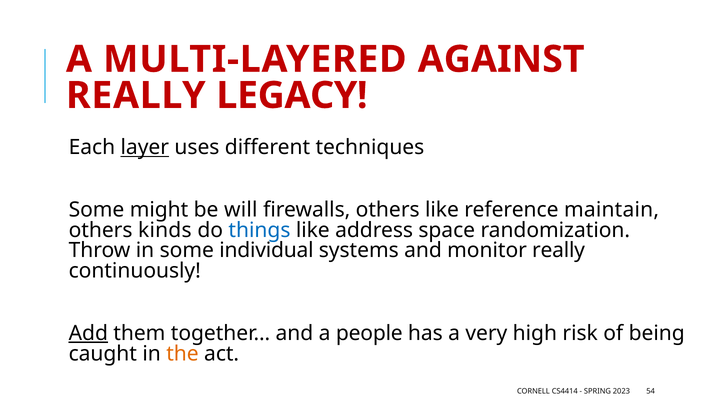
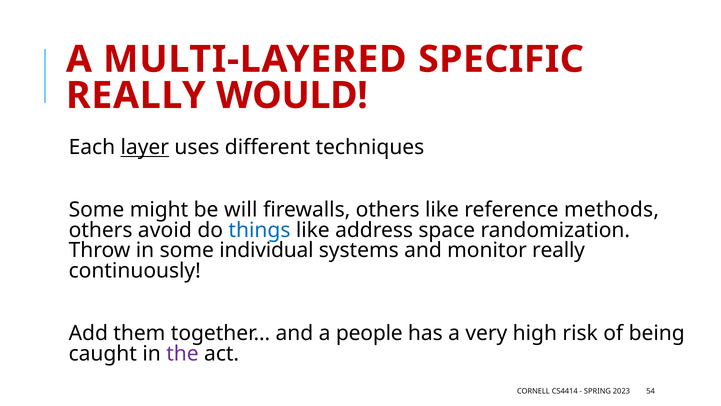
AGAINST: AGAINST -> SPECIFIC (501, 59)
LEGACY: LEGACY -> WOULD (292, 95)
maintain: maintain -> methods (612, 209)
kinds: kinds -> avoid (165, 230)
Add underline: present -> none (88, 333)
the colour: orange -> purple (182, 353)
